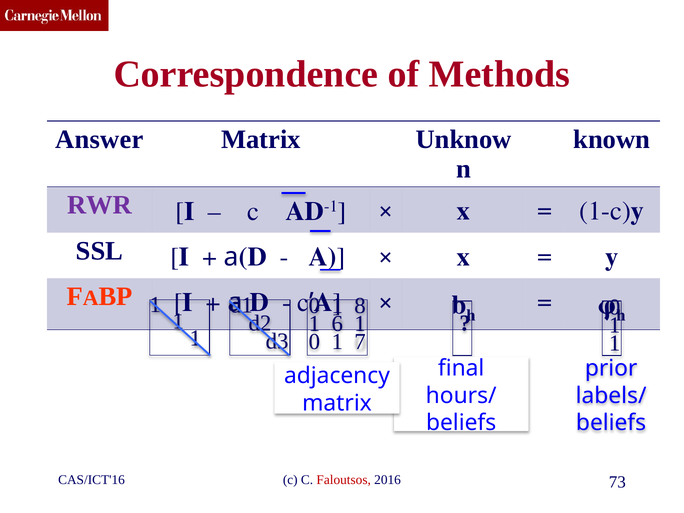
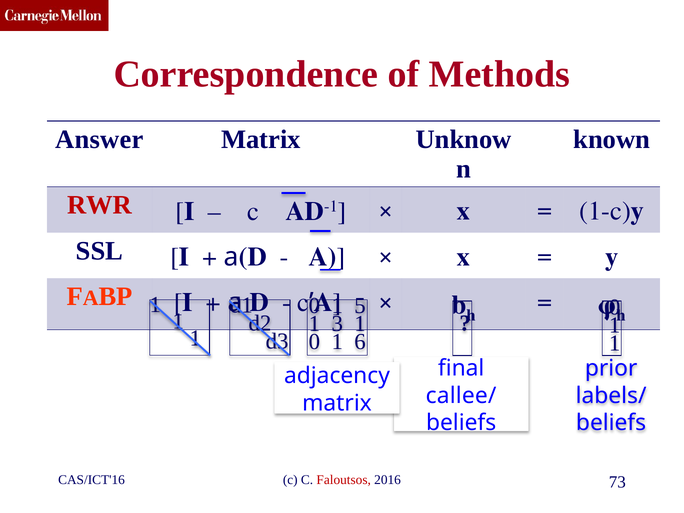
RWR colour: purple -> red (100, 205)
8: 8 -> 5 (360, 306)
6: 6 -> 3 (337, 324)
7: 7 -> 6 (360, 342)
hours/: hours/ -> callee/ (461, 396)
